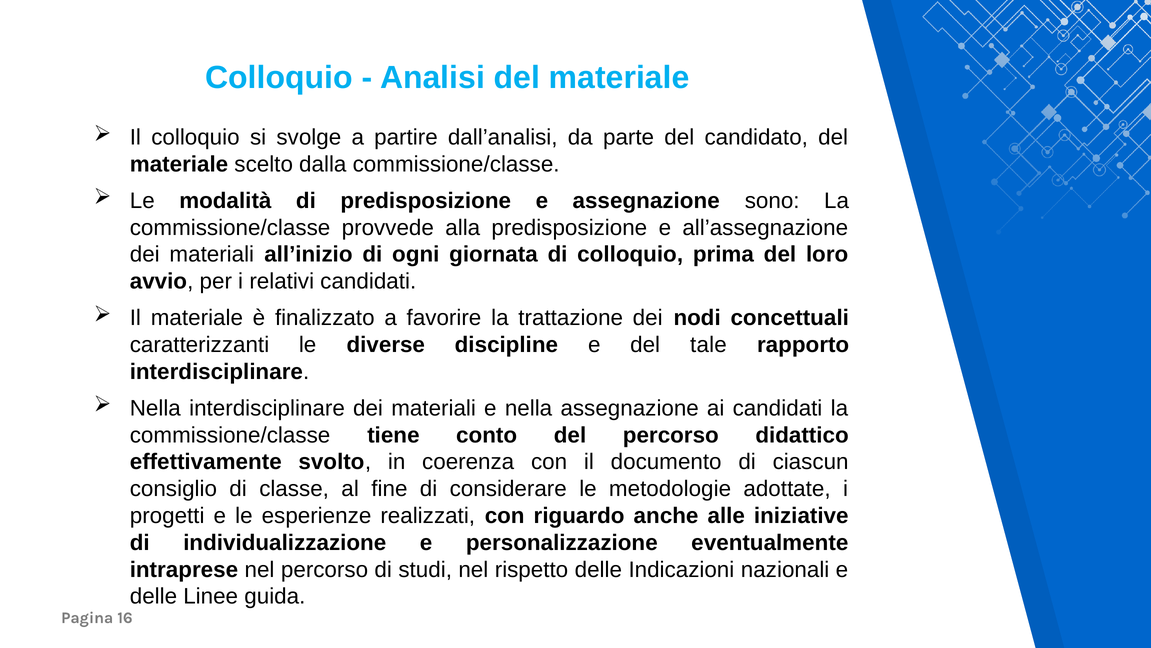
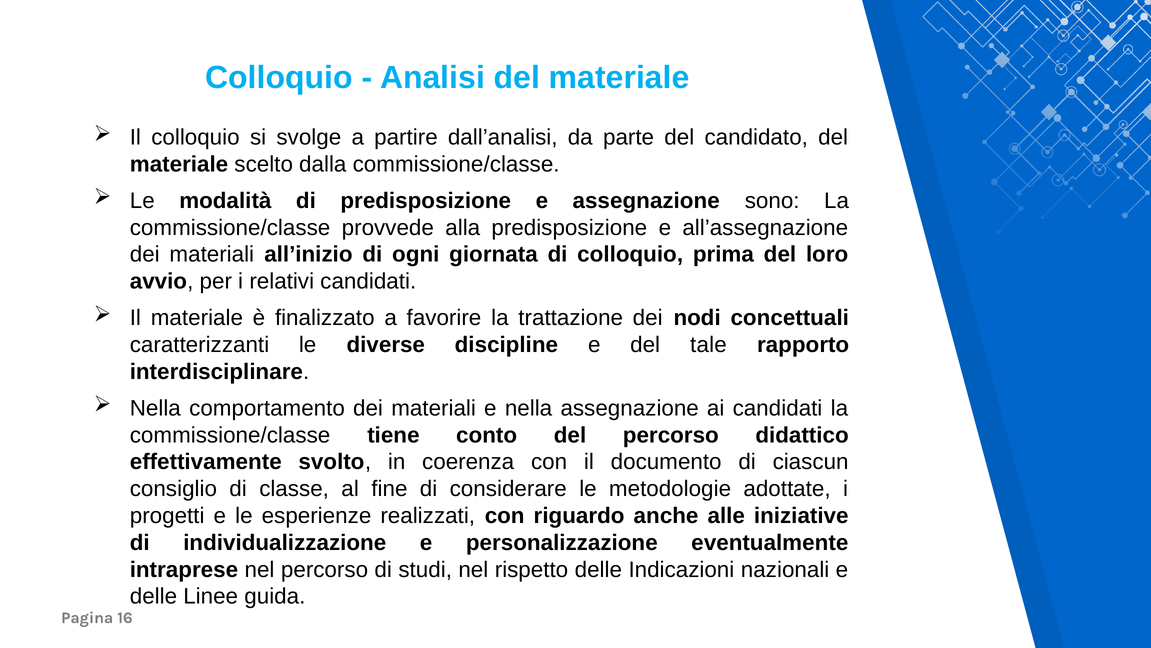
Nella interdisciplinare: interdisciplinare -> comportamento (267, 408)
